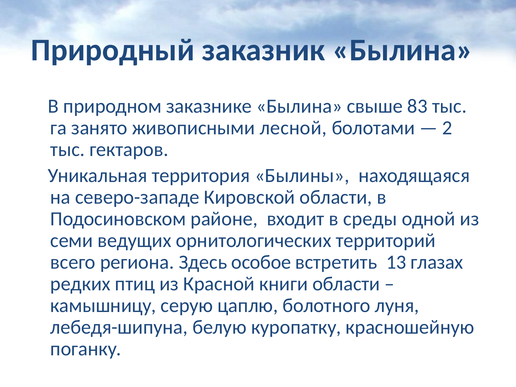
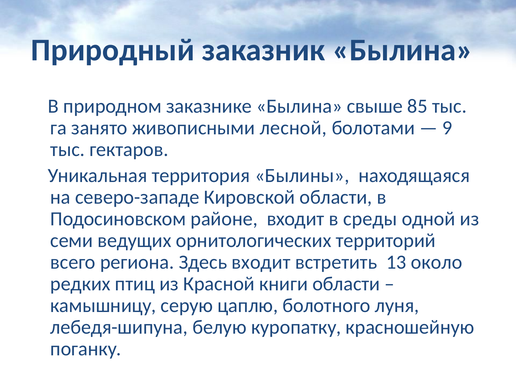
83: 83 -> 85 (417, 106)
2: 2 -> 9 (447, 128)
Здесь особое: особое -> входит (261, 262)
глазах: глазах -> около (437, 262)
